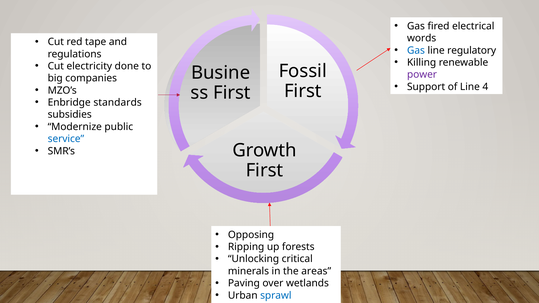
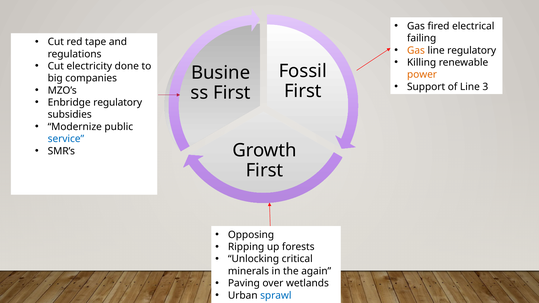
words: words -> failing (422, 38)
Gas colour: blue -> orange (416, 50)
power colour: purple -> orange (422, 75)
4: 4 -> 3 (485, 87)
Enbridge standards: standards -> regulatory (118, 103)
areas: areas -> again (316, 271)
